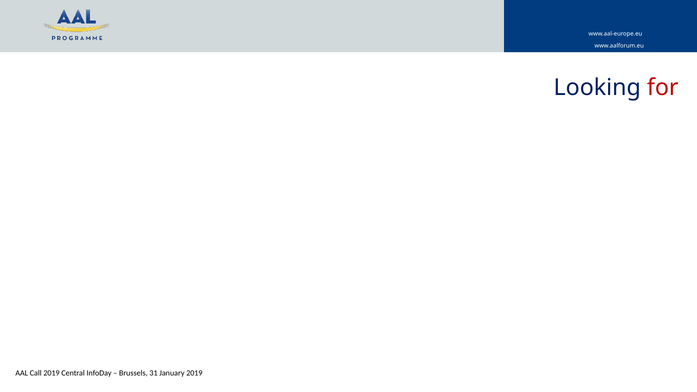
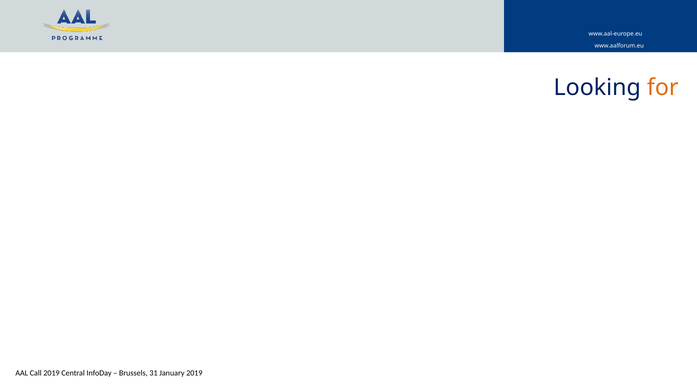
for colour: red -> orange (663, 87)
